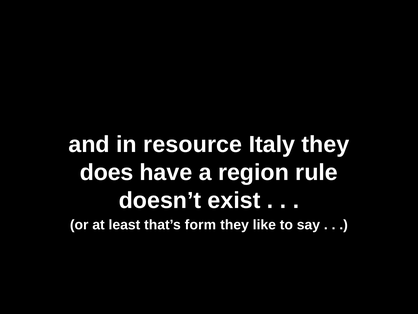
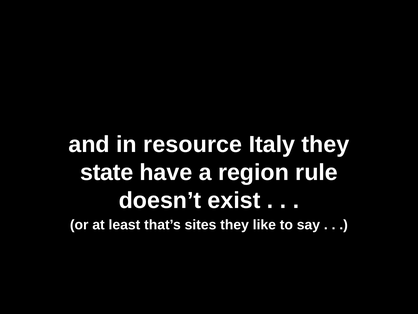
does: does -> state (107, 172)
form: form -> sites (201, 225)
